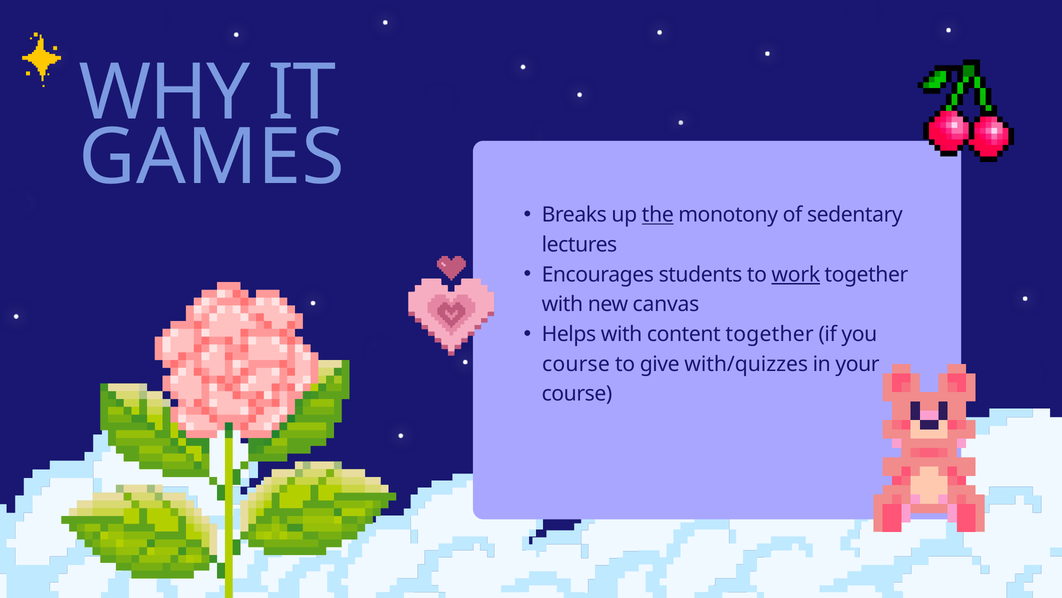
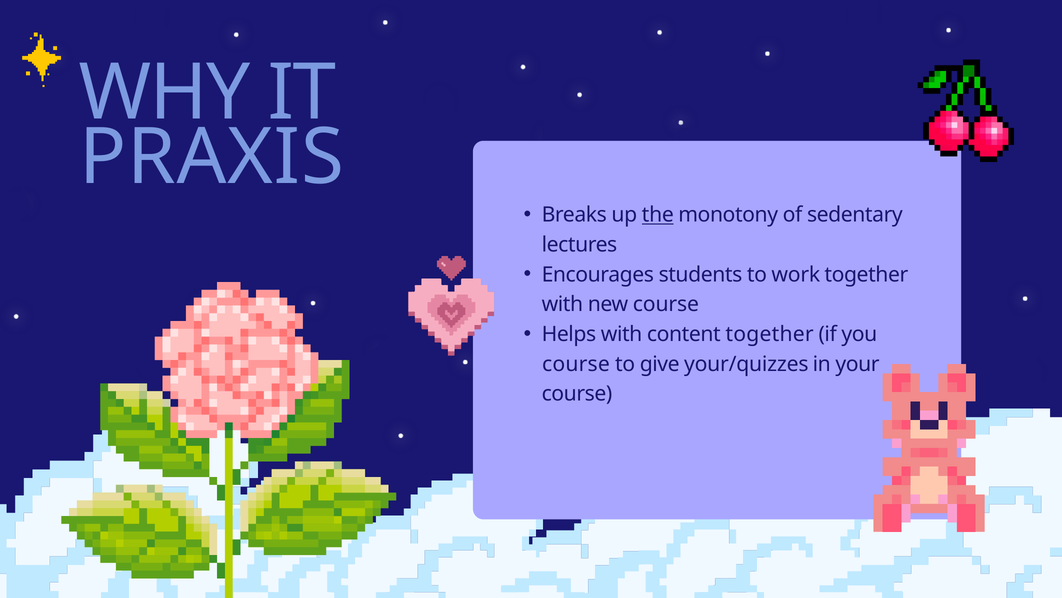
GAMES: GAMES -> PRAXIS (212, 157)
work underline: present -> none (796, 274)
new canvas: canvas -> course (666, 304)
with/quizzes: with/quizzes -> your/quizzes (746, 364)
